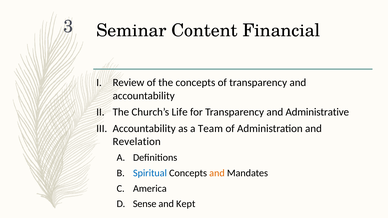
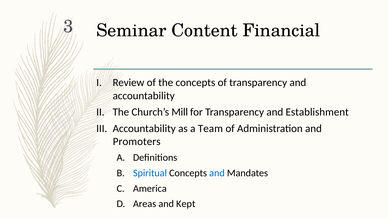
Life: Life -> Mill (180, 112)
Administrative: Administrative -> Establishment (317, 112)
Revelation: Revelation -> Promoters (137, 142)
and colour: orange -> blue (217, 173)
Sense: Sense -> Areas (145, 204)
